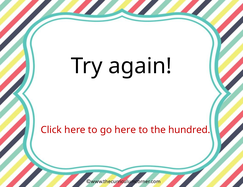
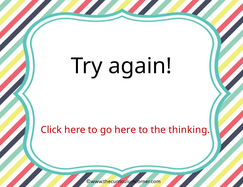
hundred: hundred -> thinking (189, 131)
